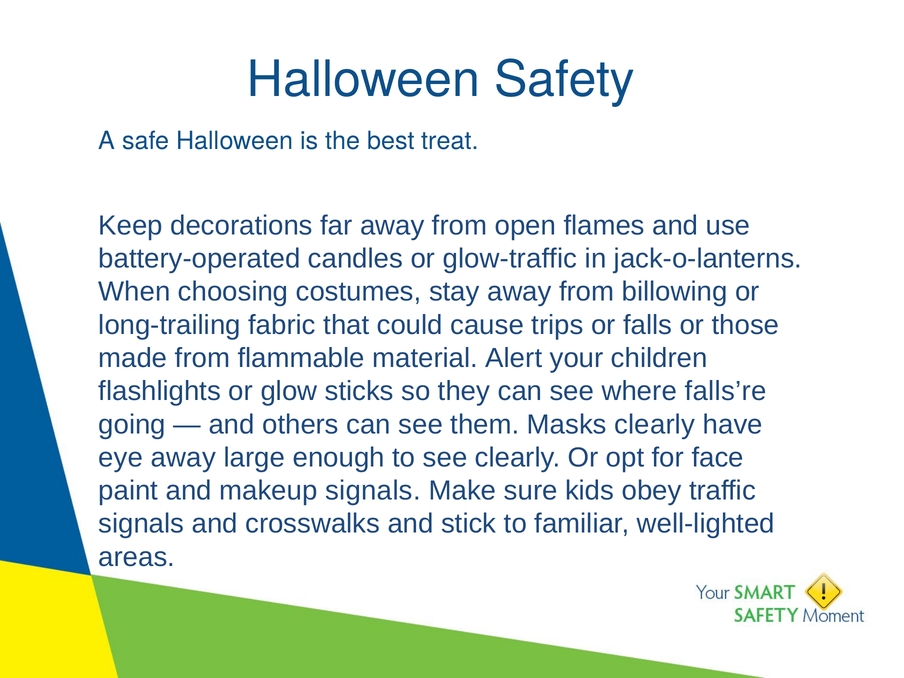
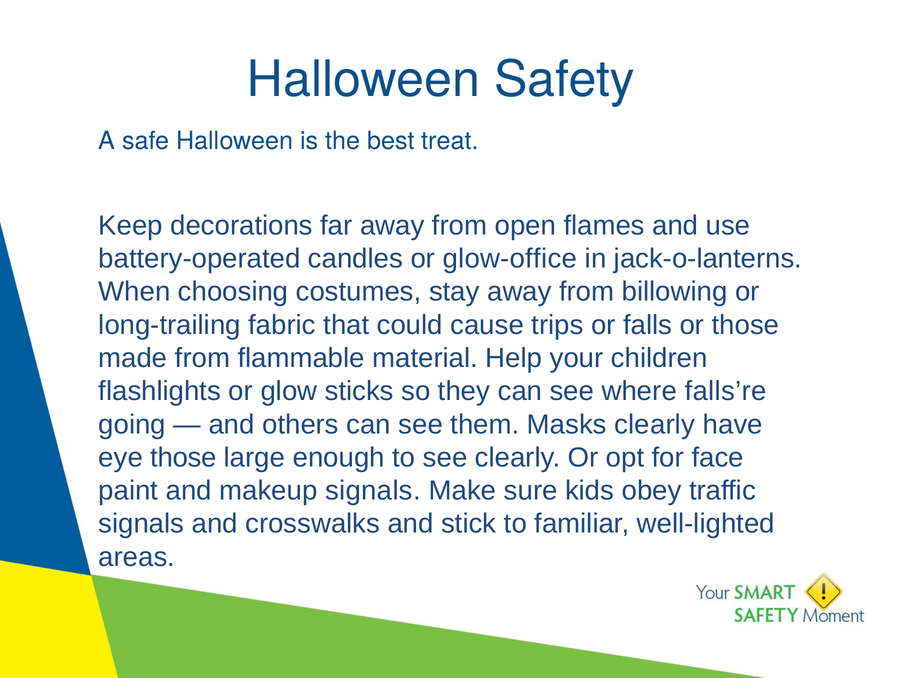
glow-traffic: glow-traffic -> glow-office (510, 259)
Alert: Alert -> Help (514, 358)
eye away: away -> those (183, 458)
